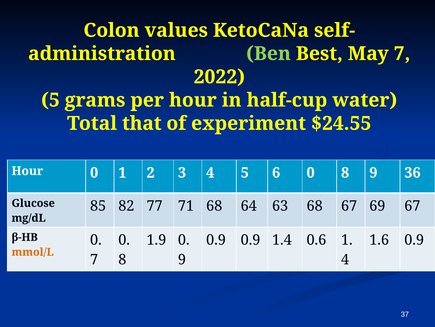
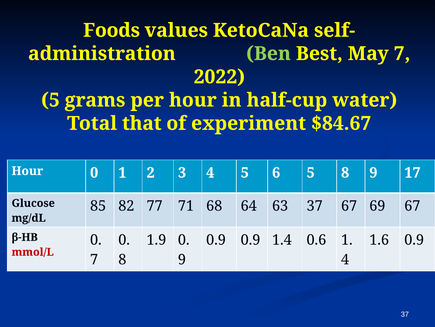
Colon: Colon -> Foods (112, 30)
$24.55: $24.55 -> $84.67 (341, 123)
6 0: 0 -> 5 (311, 172)
36: 36 -> 17 (412, 172)
63 68: 68 -> 37 (315, 206)
mmol/L colour: orange -> red (33, 252)
